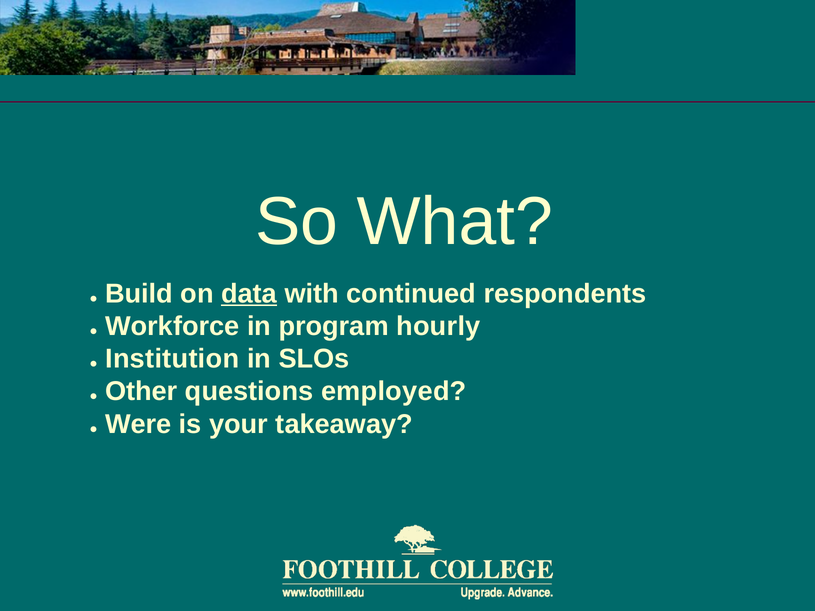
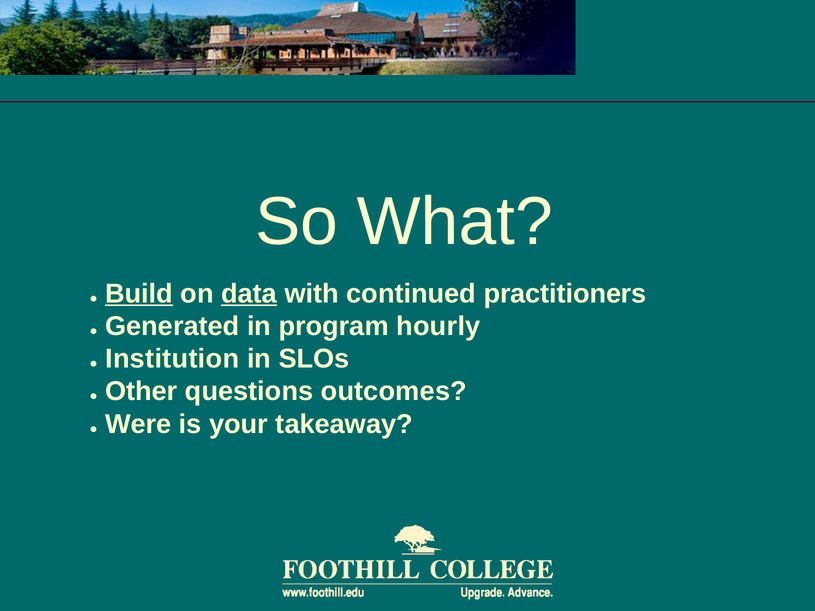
Build underline: none -> present (139, 294)
respondents: respondents -> practitioners (565, 294)
Workforce: Workforce -> Generated (172, 326)
employed: employed -> outcomes (394, 392)
